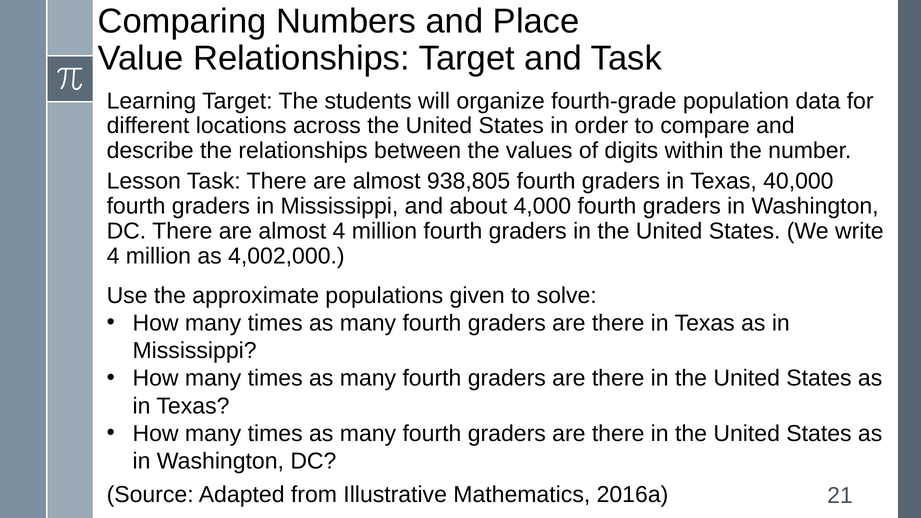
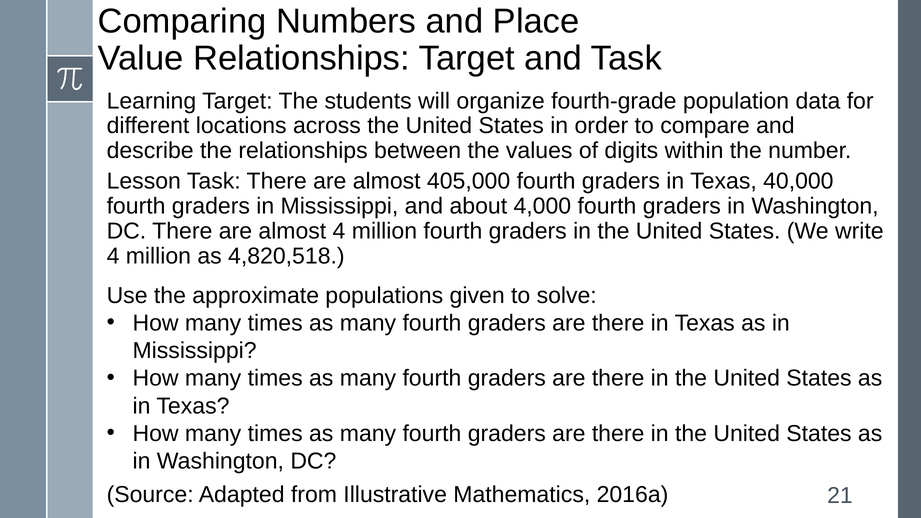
938,805: 938,805 -> 405,000 (469, 181)
4,002,000: 4,002,000 -> 4,820,518 (286, 256)
